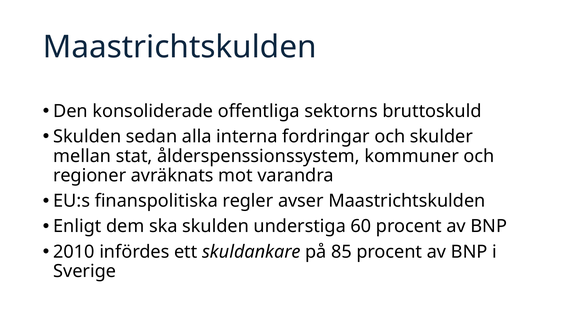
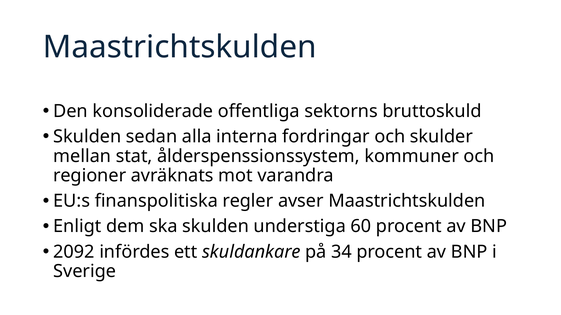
2010: 2010 -> 2092 (74, 252)
85: 85 -> 34 (341, 252)
